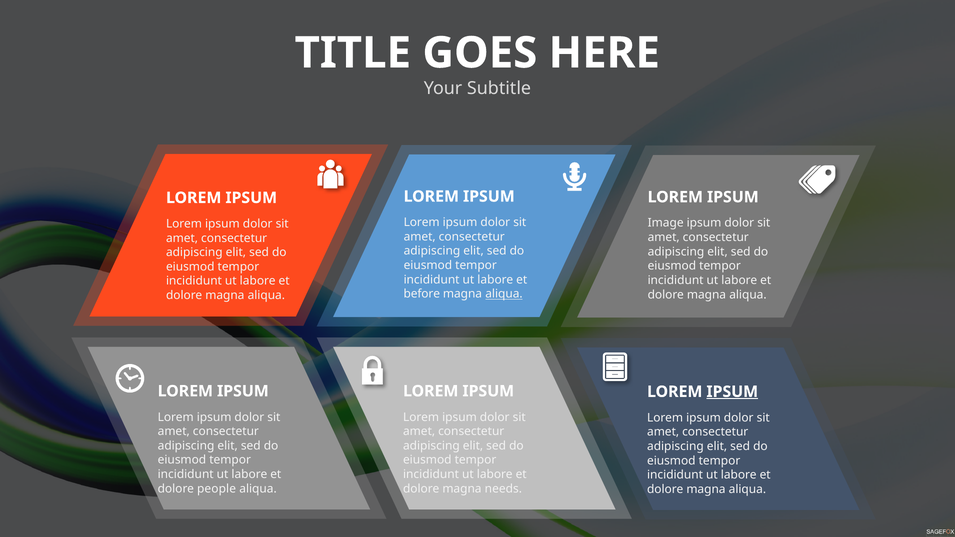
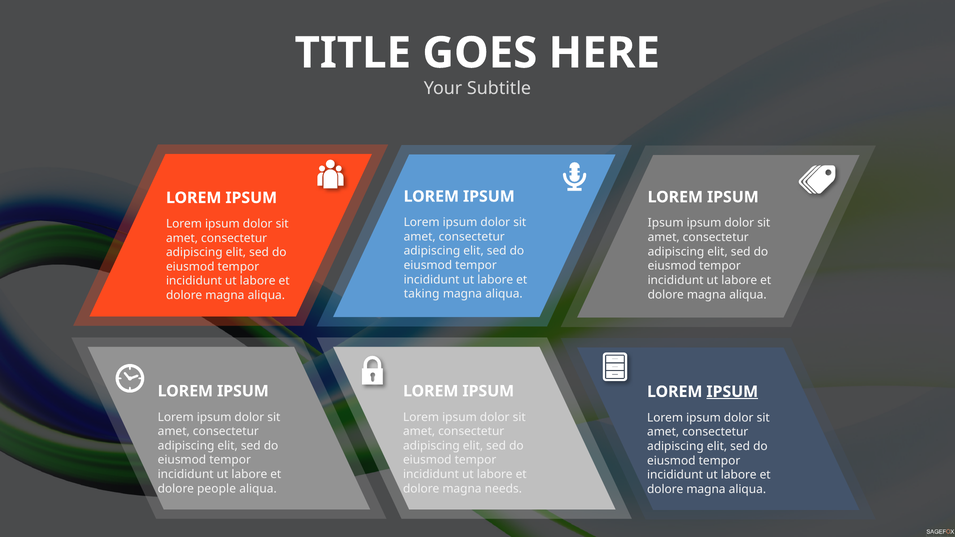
Image: Image -> Ipsum (666, 223)
before: before -> taking (422, 294)
aliqua underline: present -> none (504, 294)
